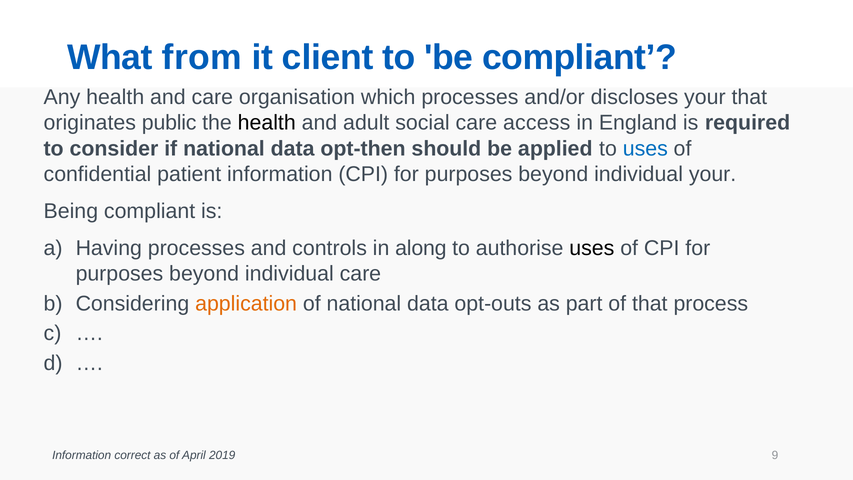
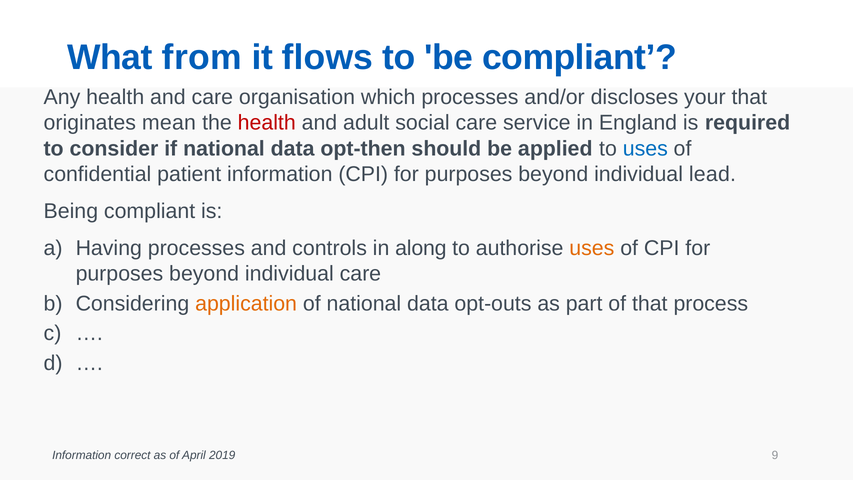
client: client -> flows (328, 57)
public: public -> mean (169, 123)
health colour: black -> red (267, 123)
access: access -> service (537, 123)
individual your: your -> lead (712, 174)
uses colour: black -> orange (592, 248)
